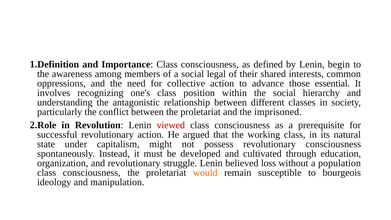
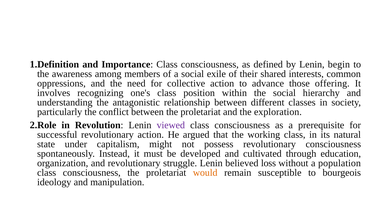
legal: legal -> exile (216, 74)
essential: essential -> offering (332, 83)
imprisoned: imprisoned -> exploration (278, 112)
viewed colour: red -> purple (171, 125)
